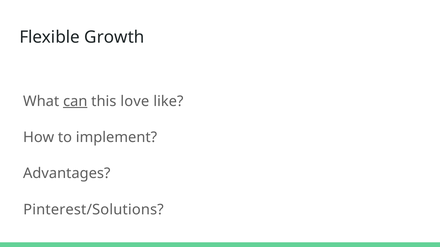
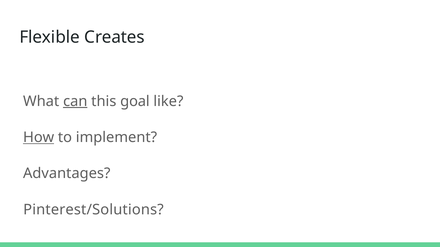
Growth: Growth -> Creates (115, 37)
love: love -> goal (135, 101)
How underline: none -> present (39, 138)
